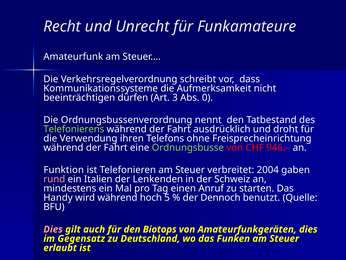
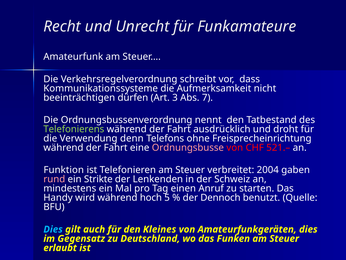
0: 0 -> 7 (207, 97)
ihren: ihren -> denn (132, 138)
Ordnungsbusse colour: light green -> pink (188, 147)
946.–: 946.– -> 521.– (278, 147)
Italien: Italien -> Strikte (98, 179)
Dies colour: pink -> light blue (53, 229)
Biotops: Biotops -> Kleines (160, 229)
